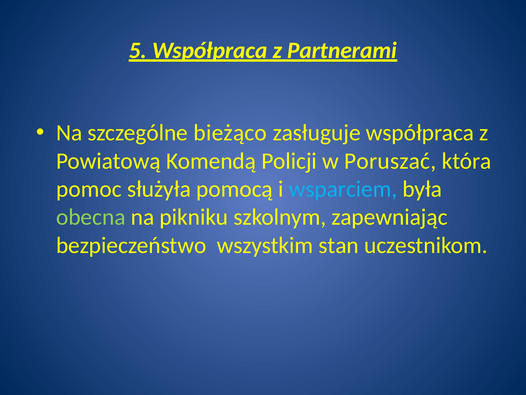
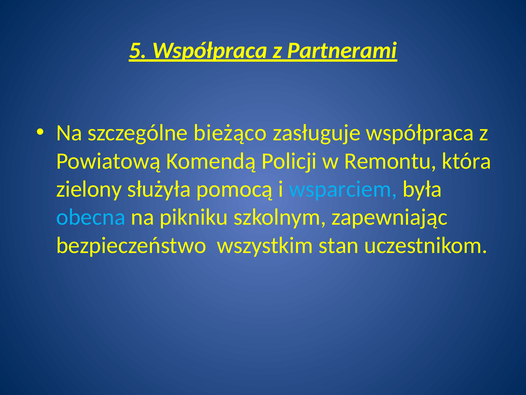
Poruszać: Poruszać -> Remontu (390, 161)
pomoc: pomoc -> zielony (89, 189)
obecna colour: light green -> light blue (91, 217)
